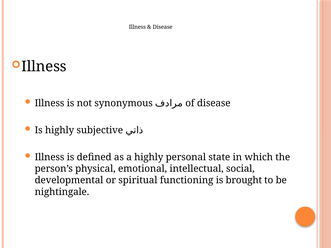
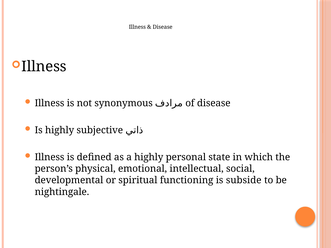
brought: brought -> subside (244, 180)
